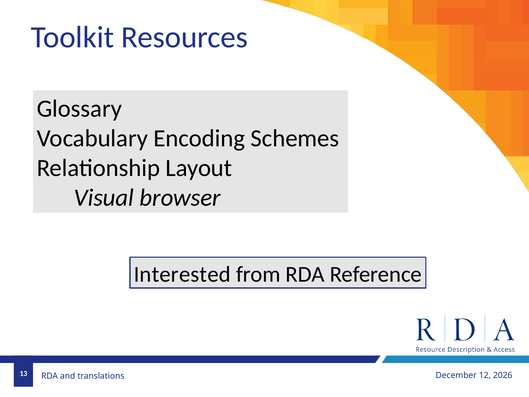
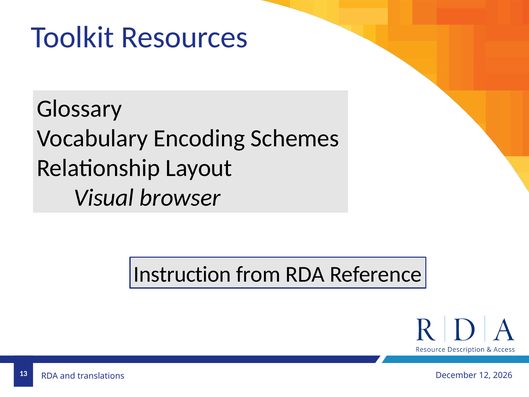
Interested: Interested -> Instruction (182, 274)
